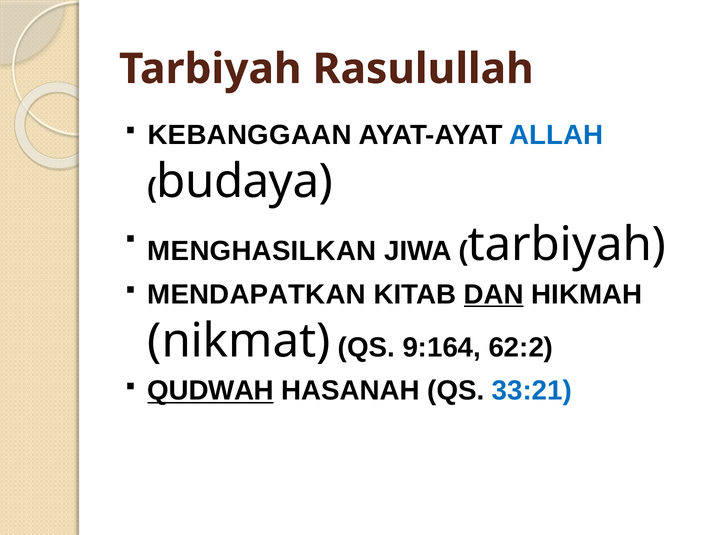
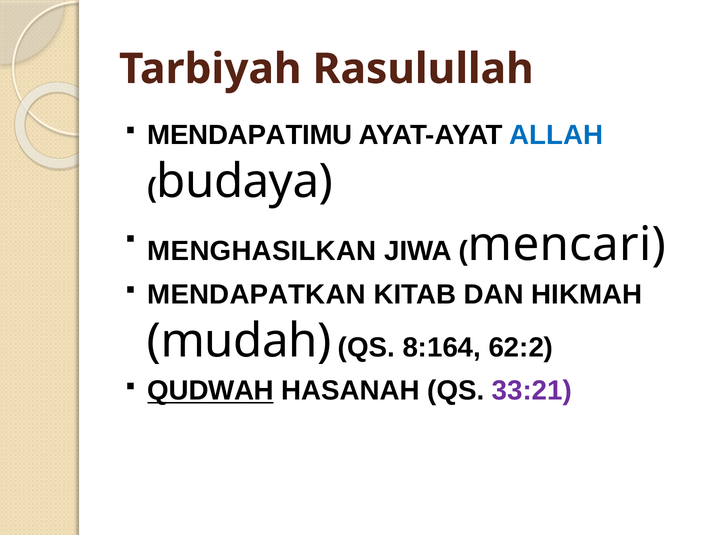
KEBANGGAAN: KEBANGGAAN -> MENDAPATIMU (250, 135)
tarbiyah: tarbiyah -> mencari (567, 245)
DAN underline: present -> none (494, 294)
nikmat: nikmat -> mudah (239, 341)
9:164: 9:164 -> 8:164 (442, 347)
33:21 colour: blue -> purple (532, 391)
